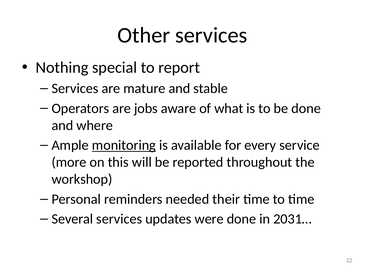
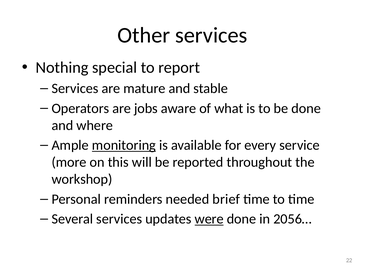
their: their -> brief (226, 199)
were underline: none -> present (209, 219)
2031…: 2031… -> 2056… (293, 219)
